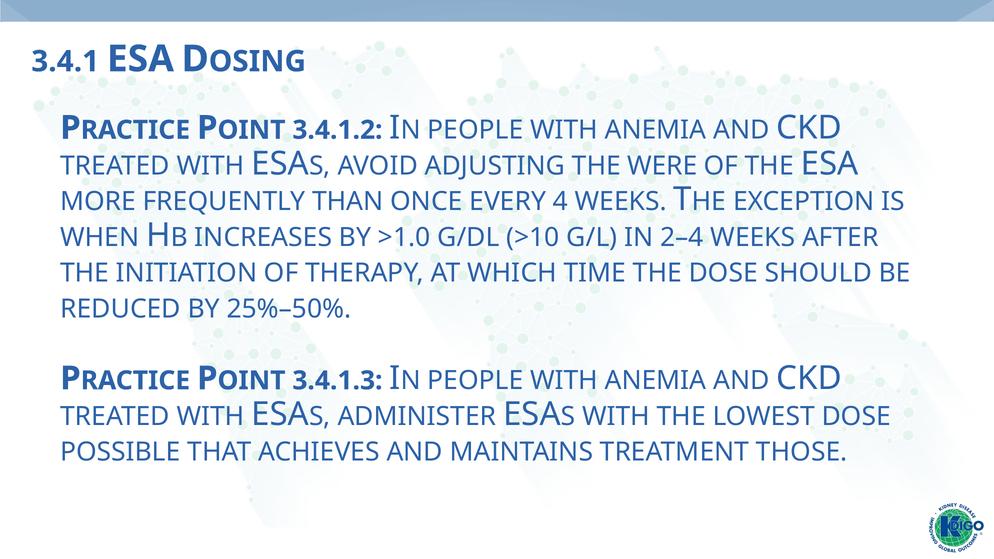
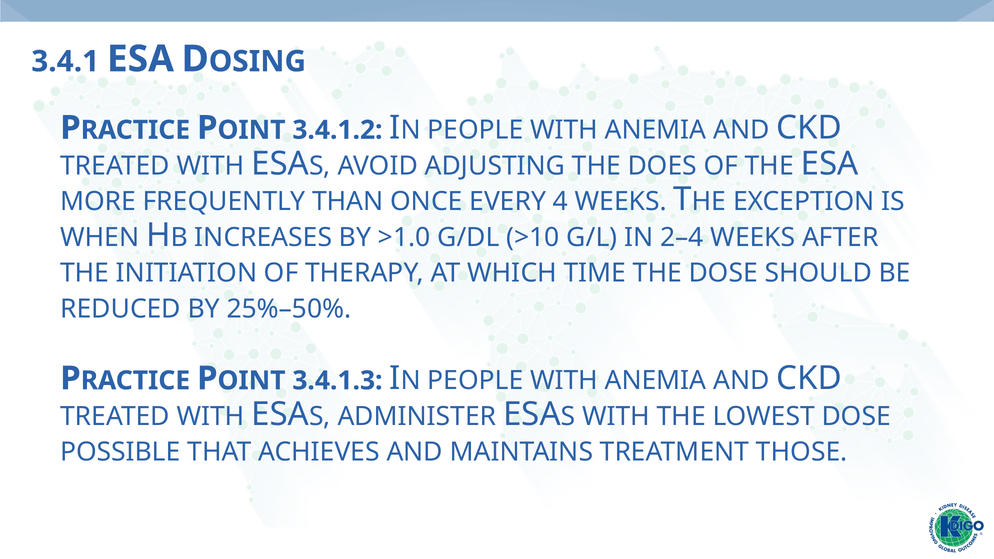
WERE: WERE -> DOES (662, 166)
